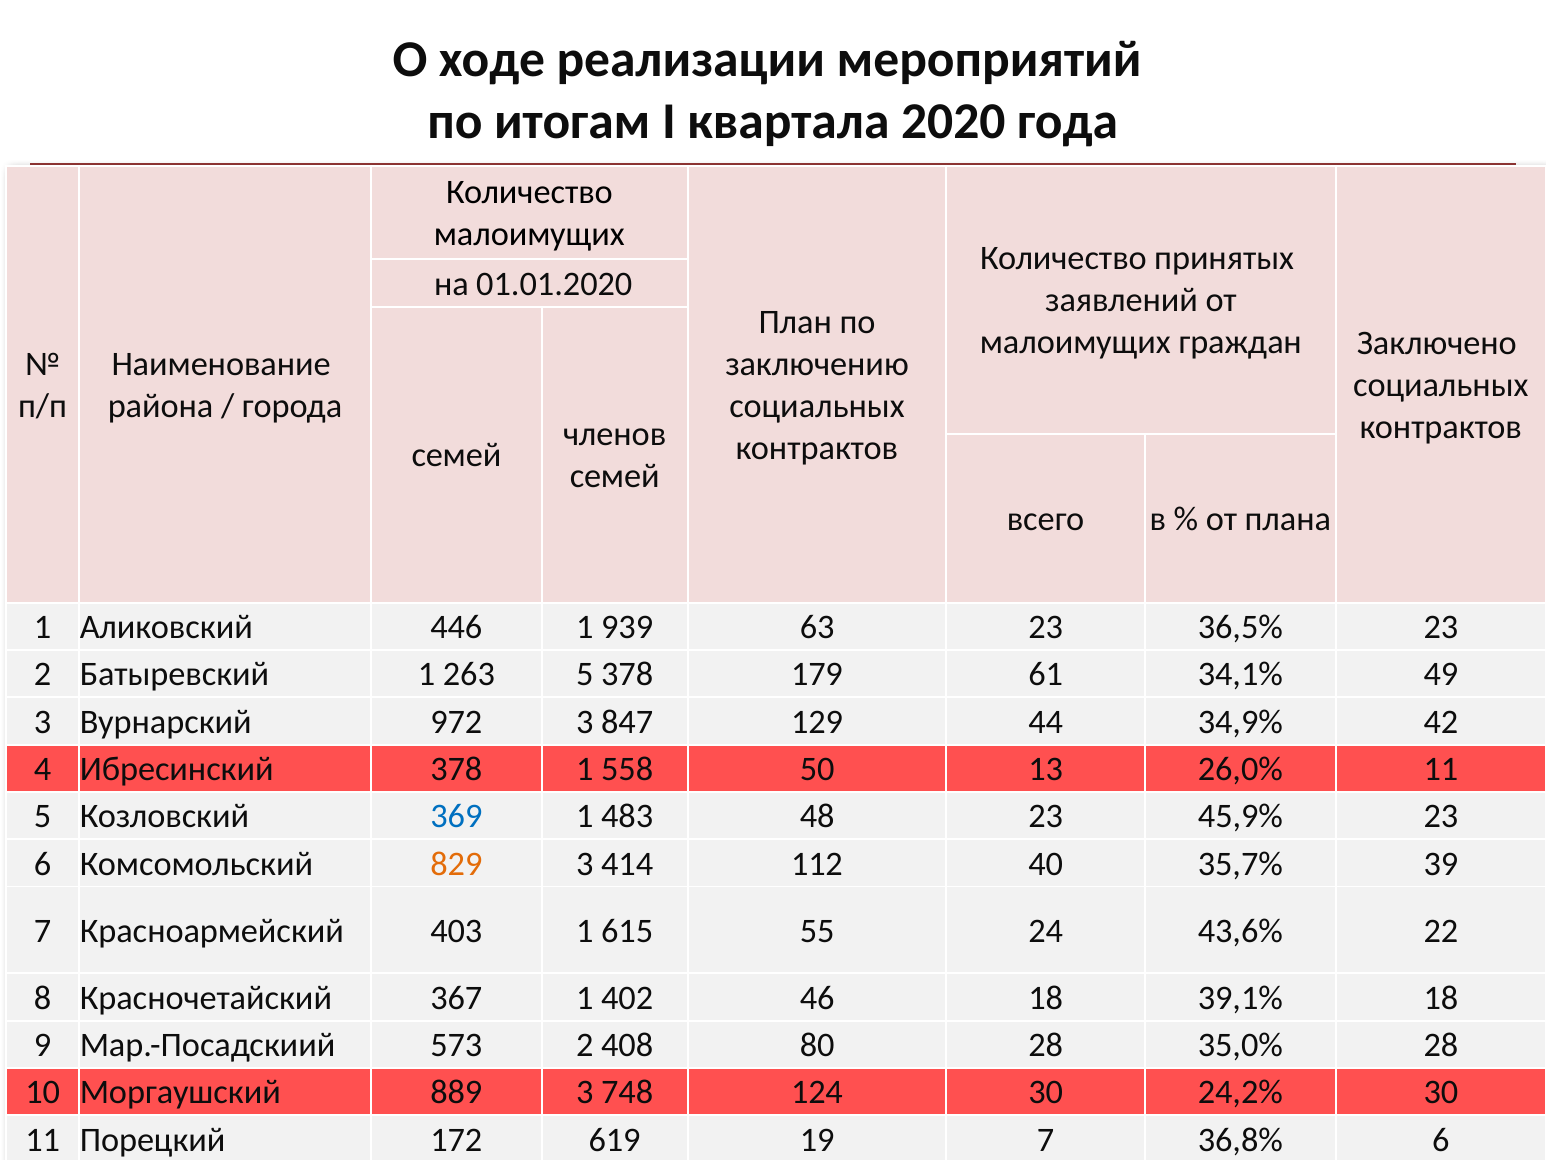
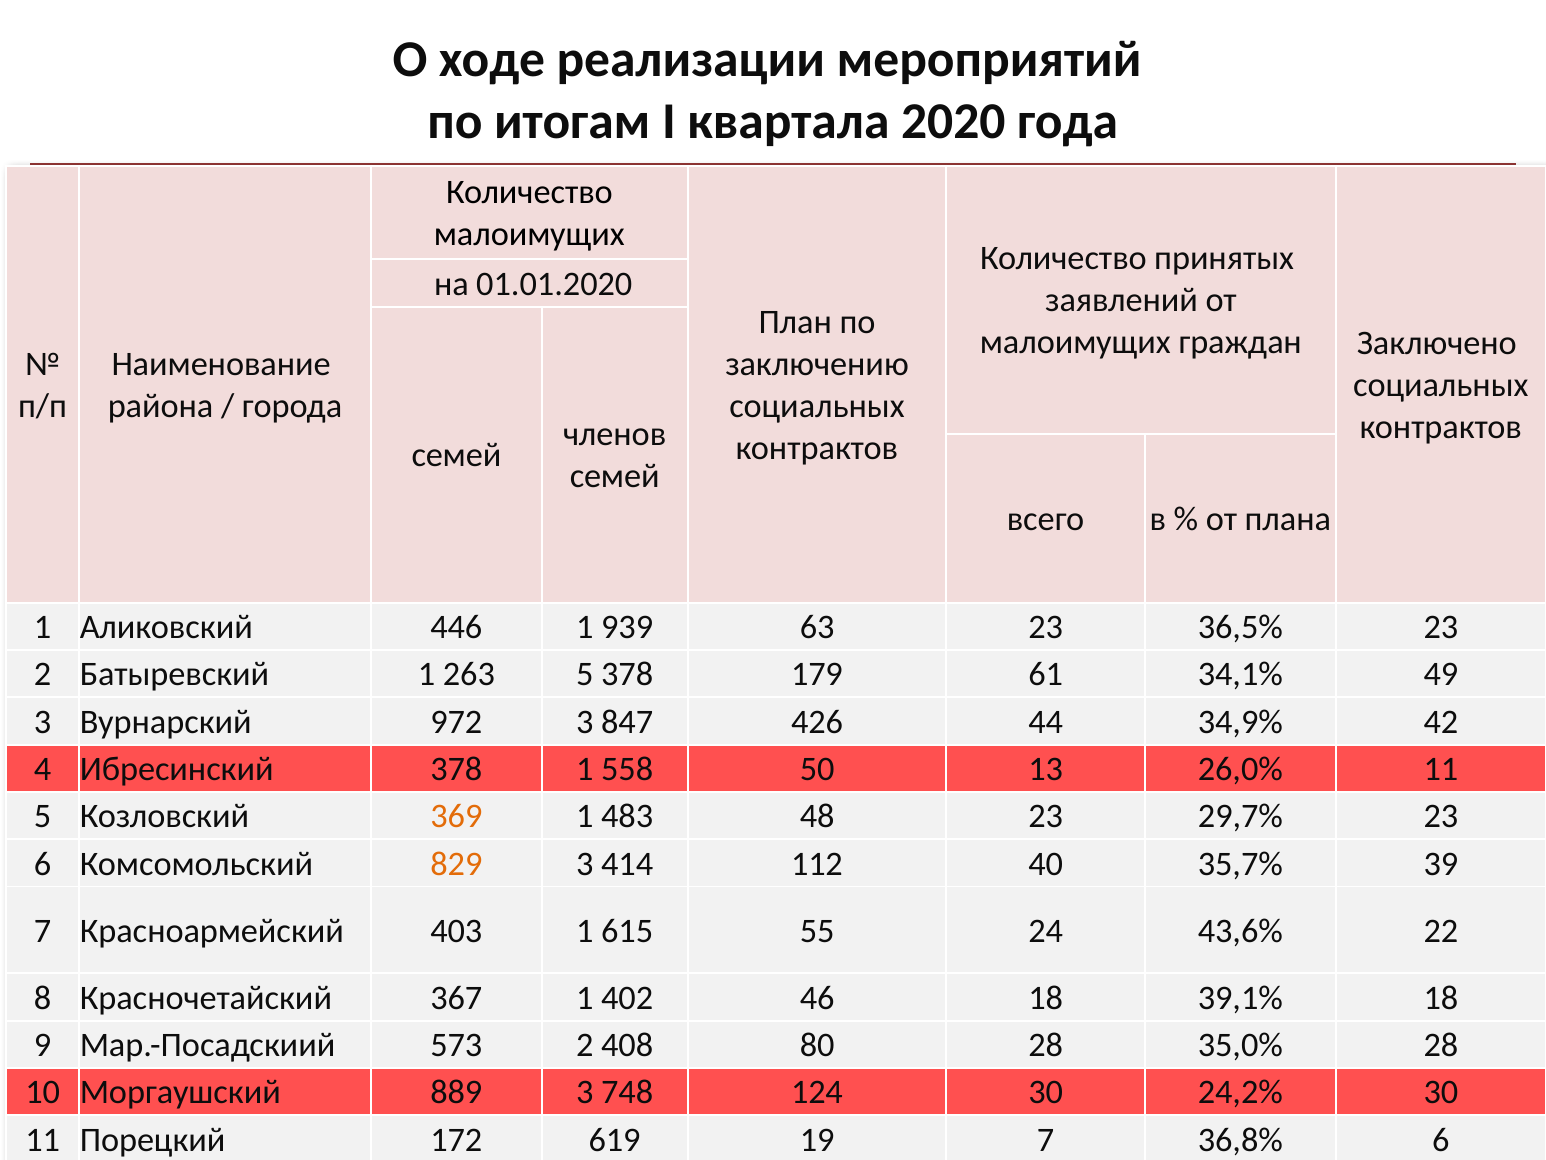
129: 129 -> 426 (817, 721)
369 colour: blue -> orange (456, 816)
45,9%: 45,9% -> 29,7% (1240, 816)
